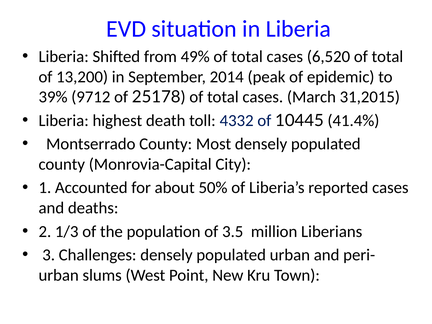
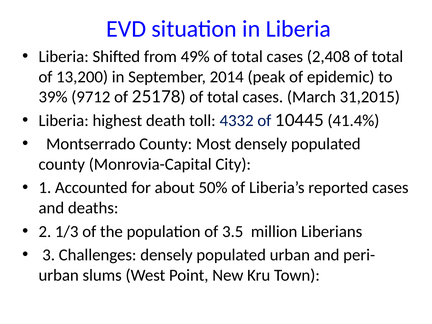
6,520: 6,520 -> 2,408 (328, 57)
